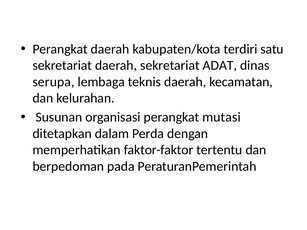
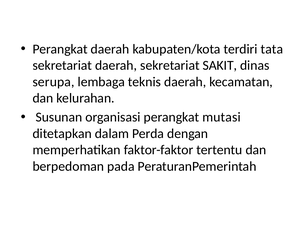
satu: satu -> tata (272, 49)
ADAT: ADAT -> SAKIT (220, 65)
